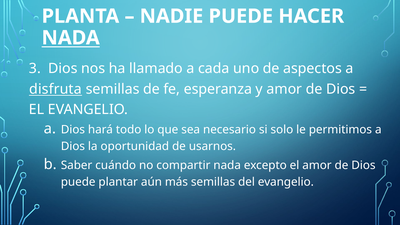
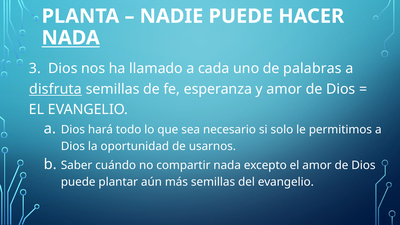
aspectos: aspectos -> palabras (312, 69)
